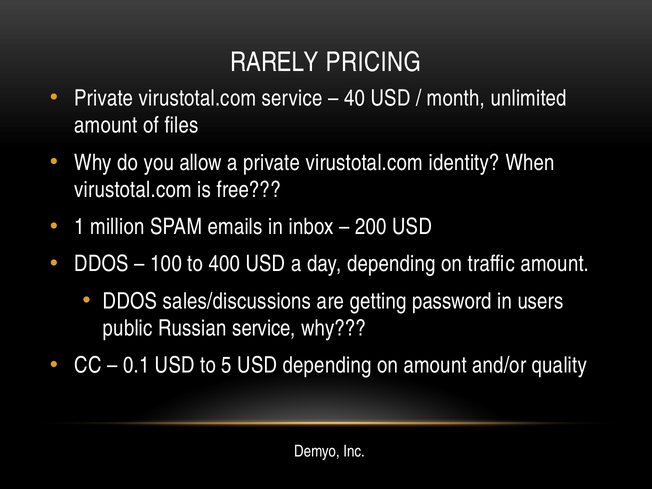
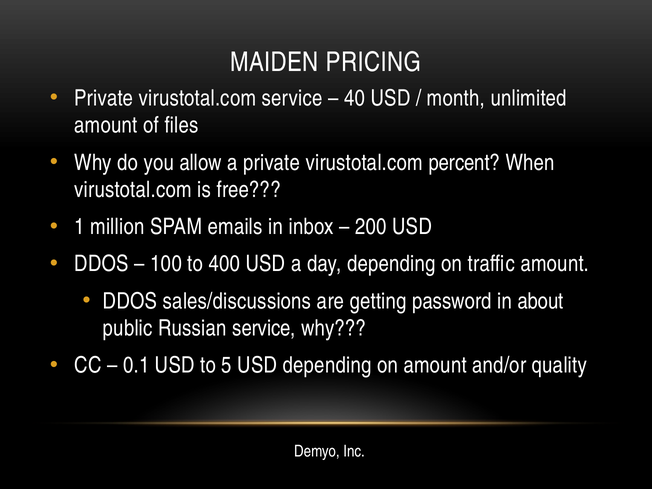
RARELY: RARELY -> MAIDEN (274, 62)
identity: identity -> percent (464, 163)
users: users -> about (541, 301)
